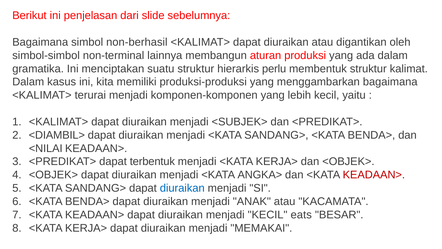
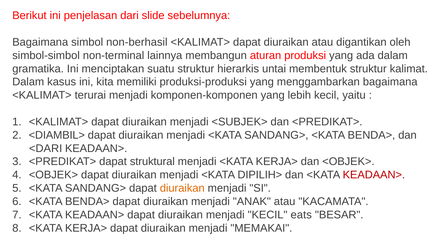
perlu: perlu -> untai (274, 69)
<NILAI: <NILAI -> <DARI (46, 148)
terbentuk: terbentuk -> struktural (152, 161)
ANGKA>: ANGKA> -> DIPILIH> (260, 175)
diuraikan colour: blue -> orange (182, 188)
